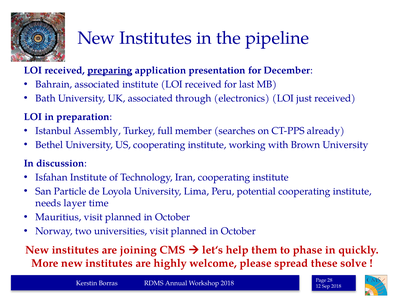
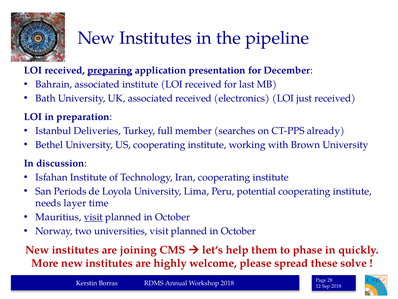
associated through: through -> received (194, 98)
Assembly: Assembly -> Deliveries (97, 131)
Particle: Particle -> Periods (70, 191)
visit underline: none -> present (93, 217)
